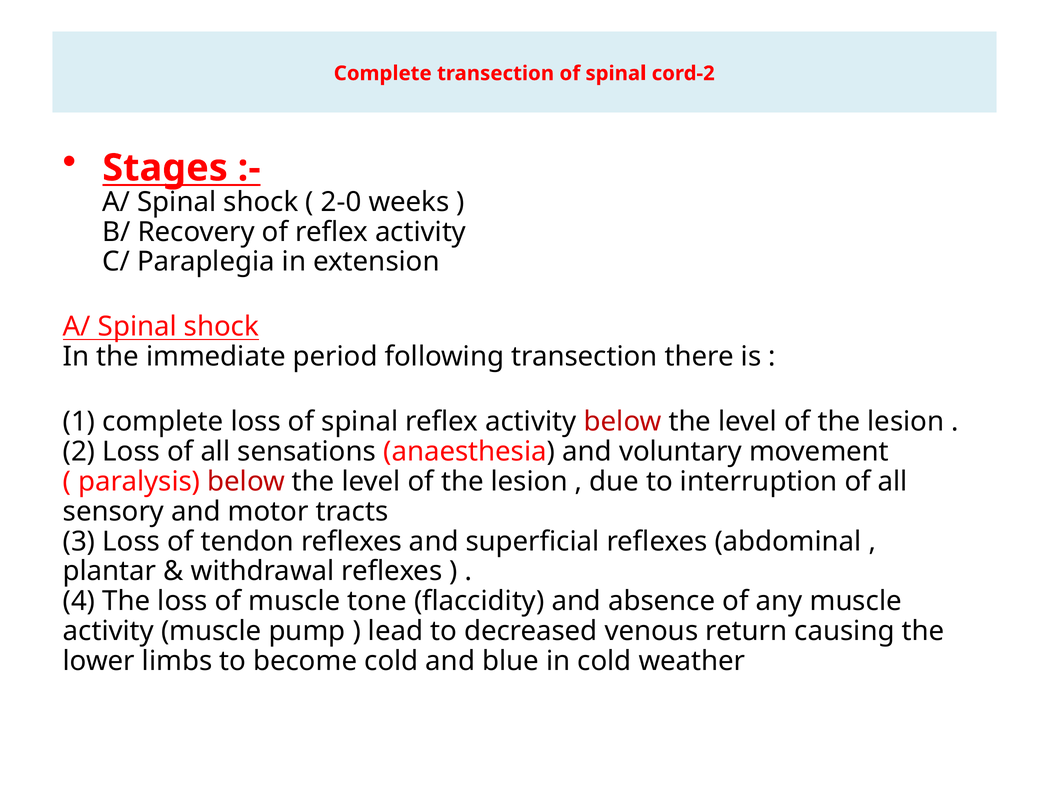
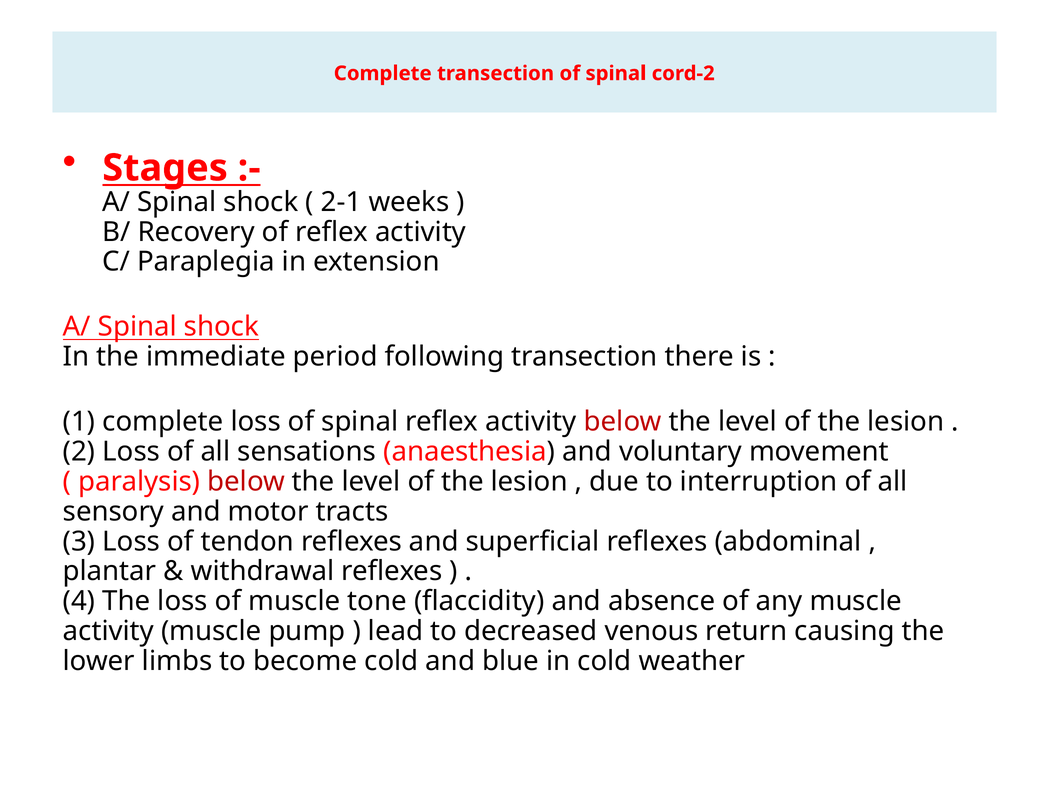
2-0: 2-0 -> 2-1 (341, 202)
